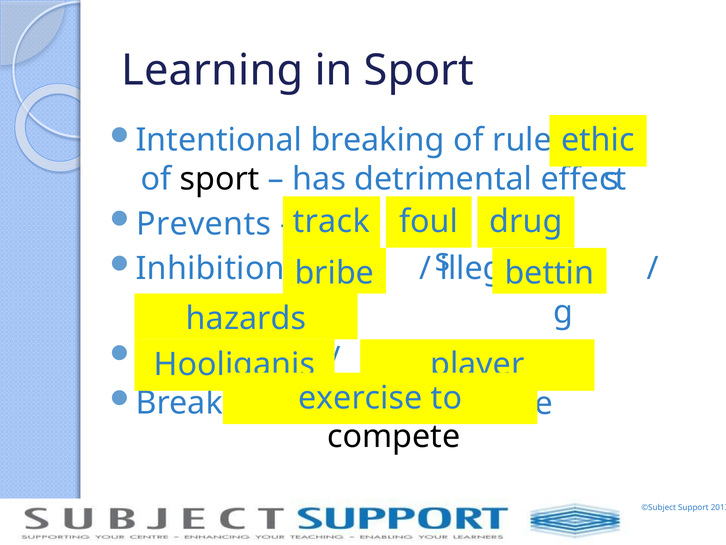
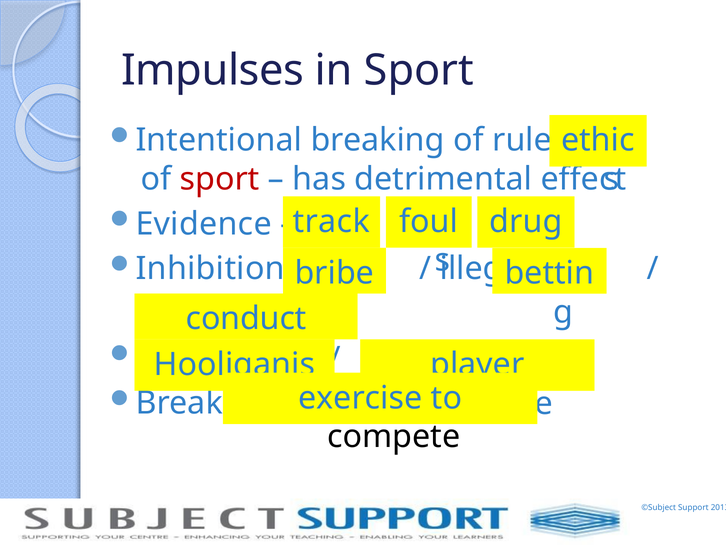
Learning: Learning -> Impulses (212, 70)
sport colour: black -> red (220, 179)
Prevents: Prevents -> Evidence (204, 224)
hazards: hazards -> conduct (246, 318)
